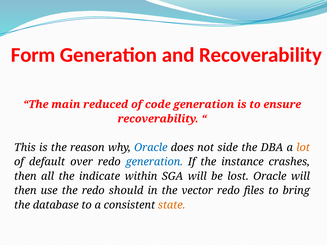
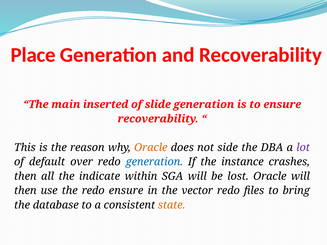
Form: Form -> Place (33, 55)
reduced: reduced -> inserted (106, 105)
code: code -> slide (158, 105)
Oracle colour: blue -> orange (151, 148)
lot colour: orange -> purple (303, 148)
redo should: should -> ensure (126, 191)
